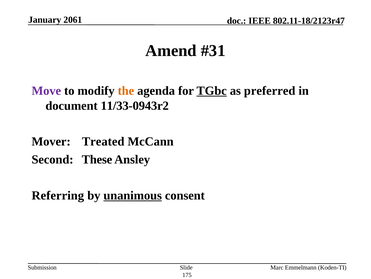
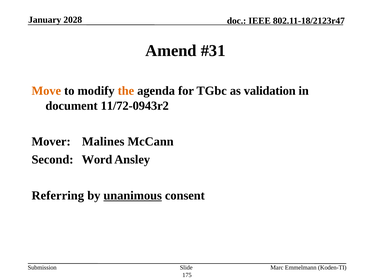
2061: 2061 -> 2028 (73, 20)
Move colour: purple -> orange (46, 91)
TGbc underline: present -> none (212, 91)
preferred: preferred -> validation (270, 91)
11/33-0943r2: 11/33-0943r2 -> 11/72-0943r2 (135, 105)
Treated: Treated -> Malines (103, 141)
These: These -> Word (97, 159)
